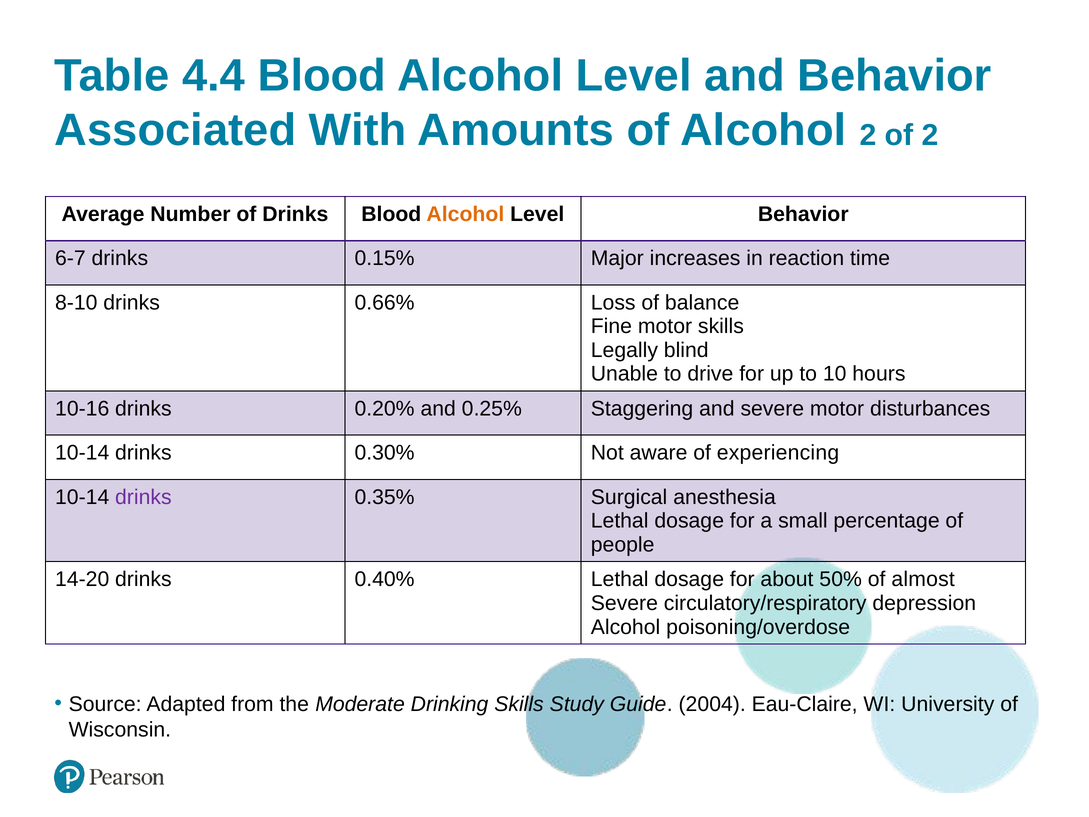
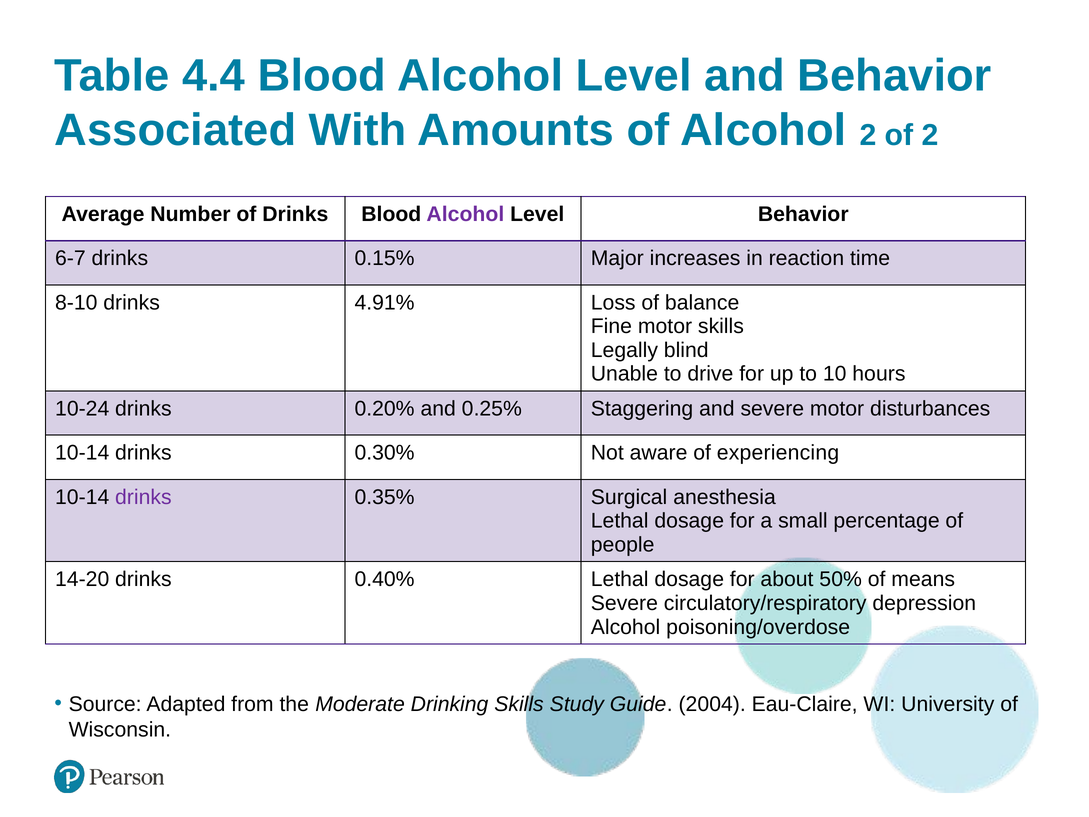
Alcohol colour: orange -> purple (465, 214)
0.66%: 0.66% -> 4.91% (385, 302)
10-16: 10-16 -> 10-24 (82, 409)
almost: almost -> means (923, 579)
